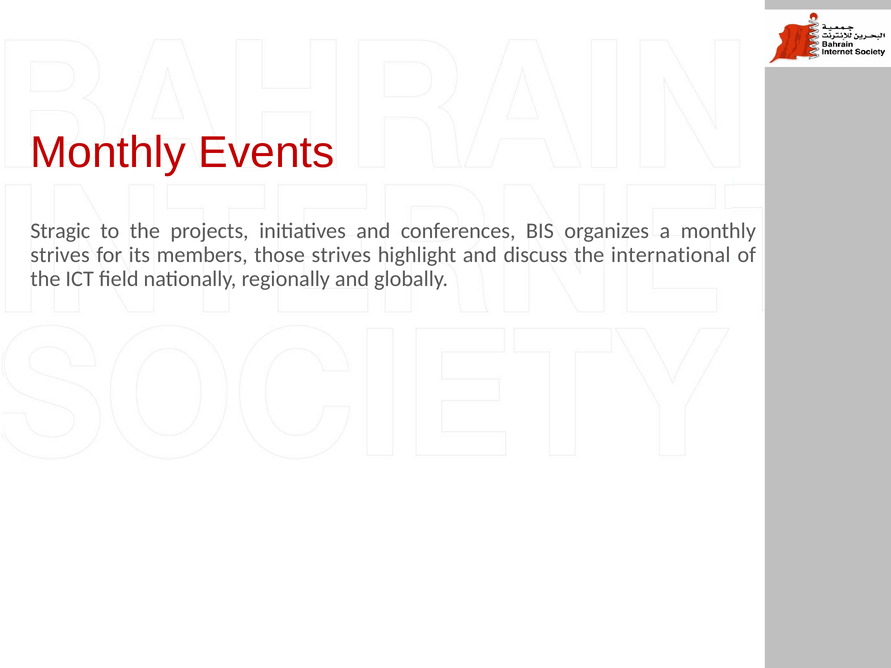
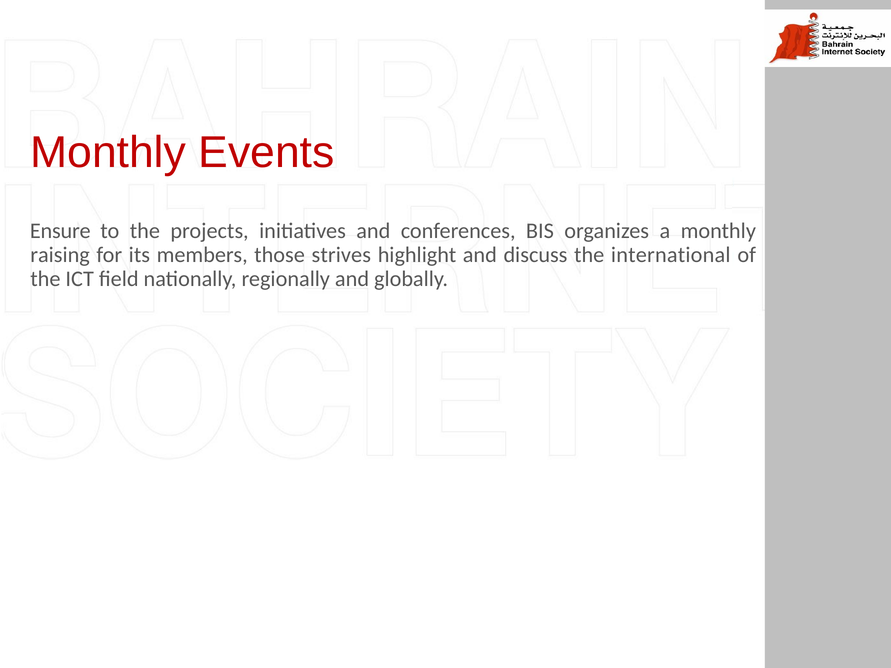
Stragic: Stragic -> Ensure (60, 231)
strives: strives -> raising (60, 255)
